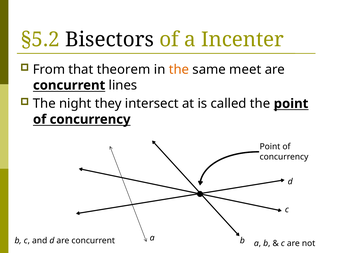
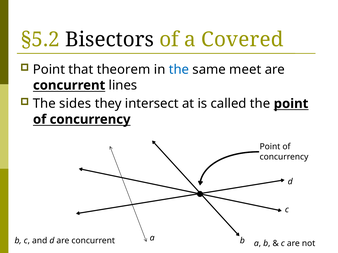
Incenter: Incenter -> Covered (242, 40)
From: From -> Point (49, 70)
the colour: orange -> blue (179, 70)
night: night -> sides (75, 104)
